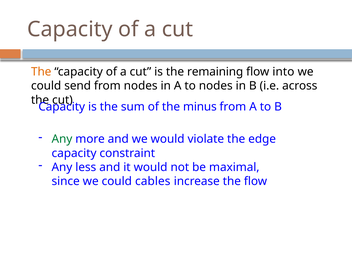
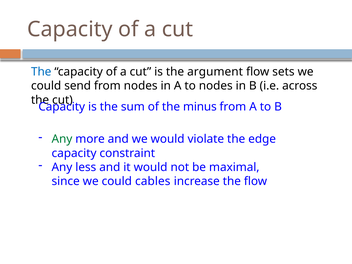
The colour: orange -> blue (41, 72)
remaining: remaining -> argument (215, 72)
into: into -> sets (283, 72)
